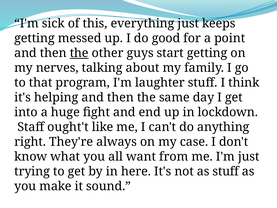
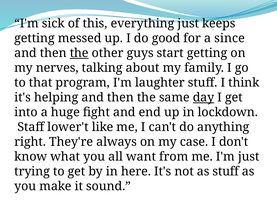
point: point -> since (230, 38)
day underline: none -> present (204, 97)
ought't: ought't -> lower't (68, 127)
